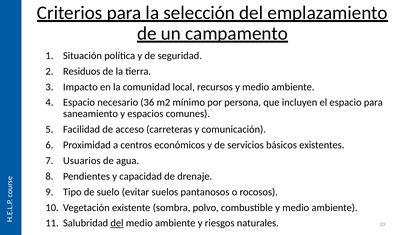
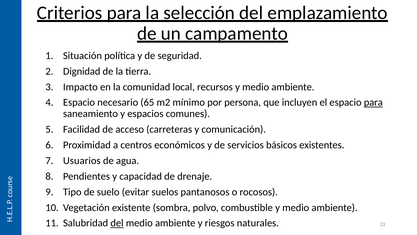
Residuos: Residuos -> Dignidad (82, 71)
36: 36 -> 65 (147, 102)
para underline: none -> present (373, 102)
